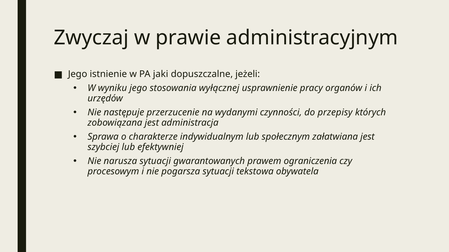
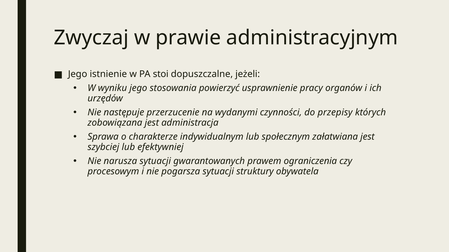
jaki: jaki -> stoi (161, 74)
wyłącznej: wyłącznej -> powierzyć (219, 88)
tekstowa: tekstowa -> struktury (255, 172)
